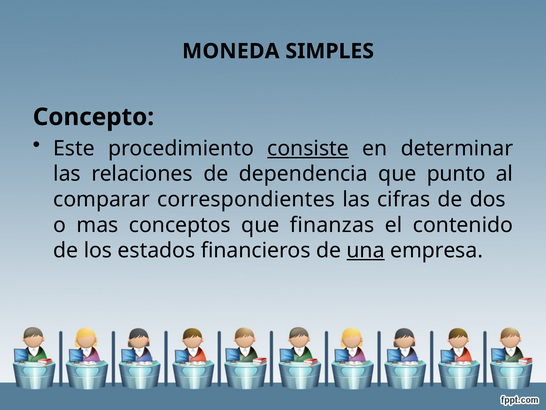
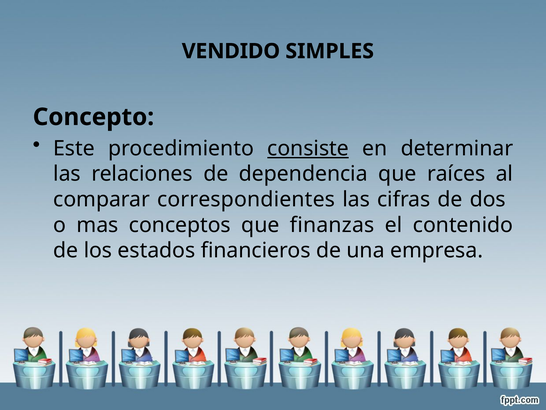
MONEDA: MONEDA -> VENDIDO (231, 51)
punto: punto -> raíces (456, 174)
una underline: present -> none (366, 250)
